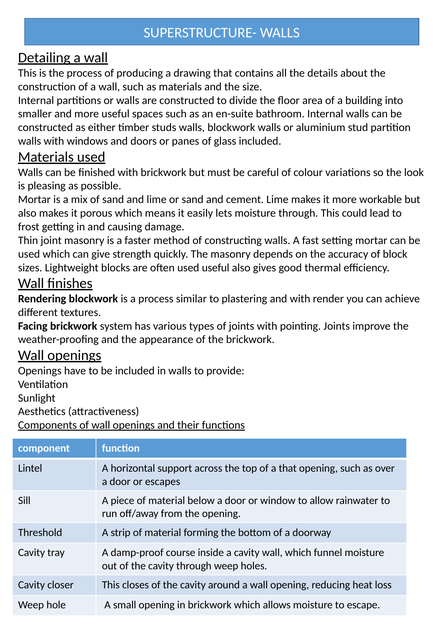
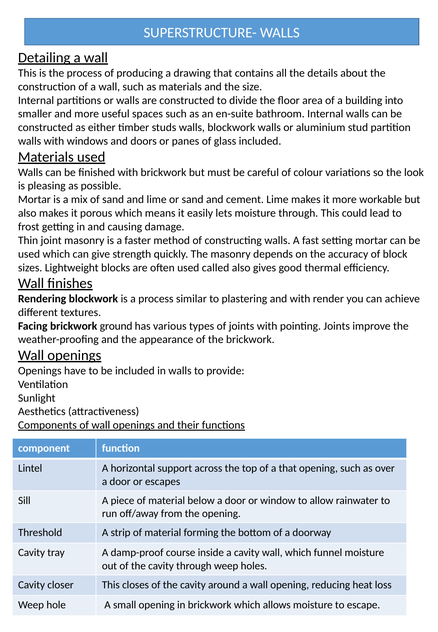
used useful: useful -> called (216, 268)
system: system -> ground (116, 326)
